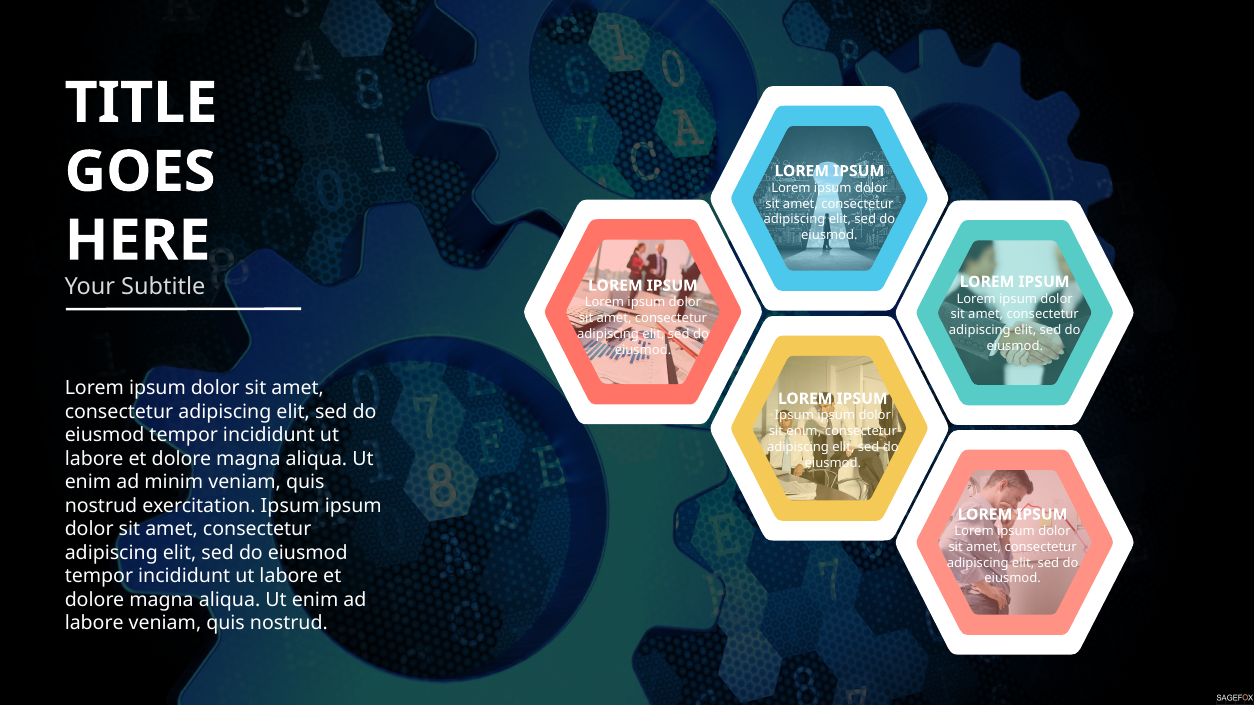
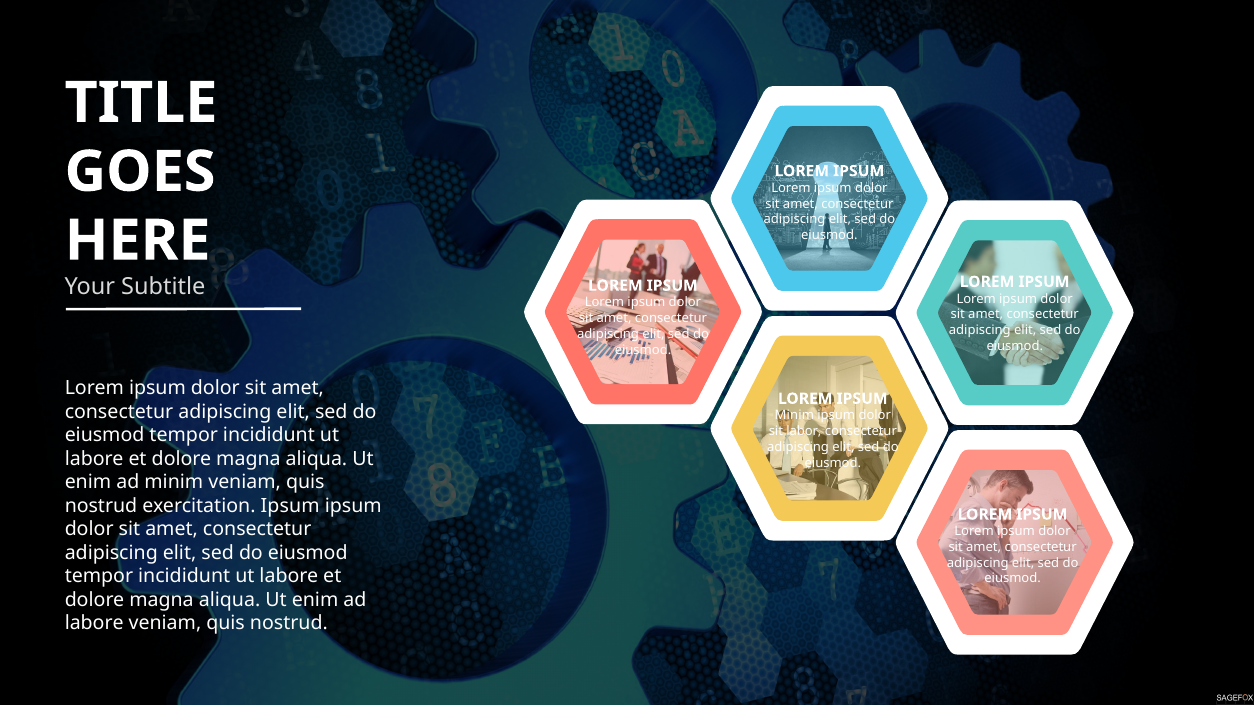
Ipsum: Ipsum -> Minim (794, 416)
sit enim: enim -> labor (804, 432)
